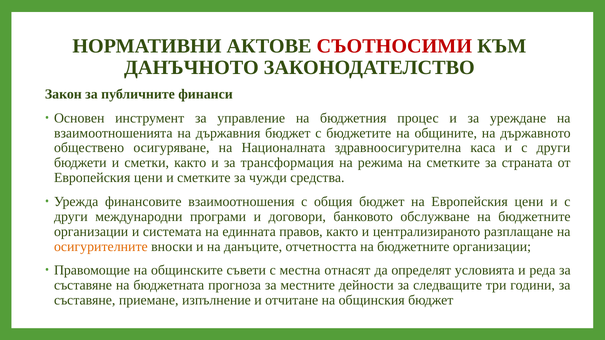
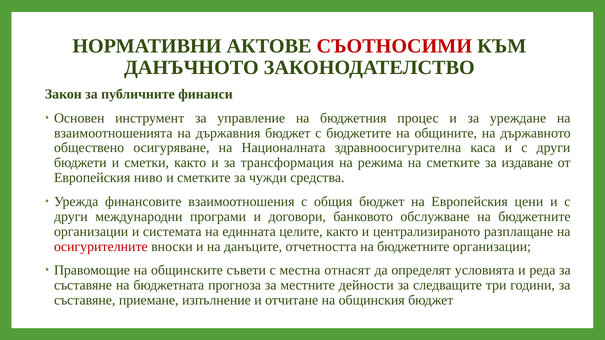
страната: страната -> издаване (527, 163)
цени: цени -> ниво (148, 178)
правов: правов -> целите (301, 232)
осигурителните colour: orange -> red (101, 247)
